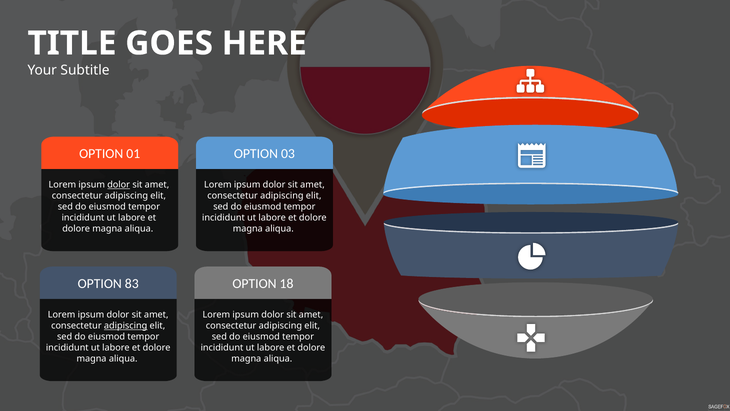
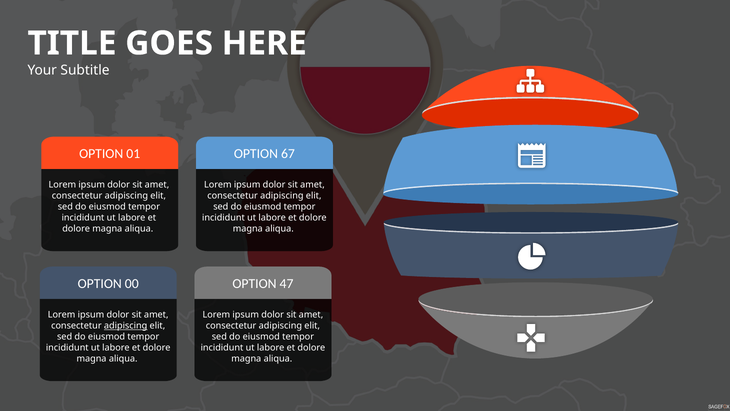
03: 03 -> 67 (288, 154)
dolor underline: present -> none (119, 185)
83: 83 -> 00 (132, 283)
18: 18 -> 47 (287, 283)
